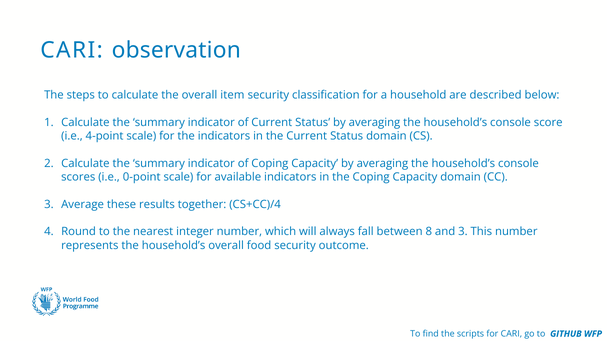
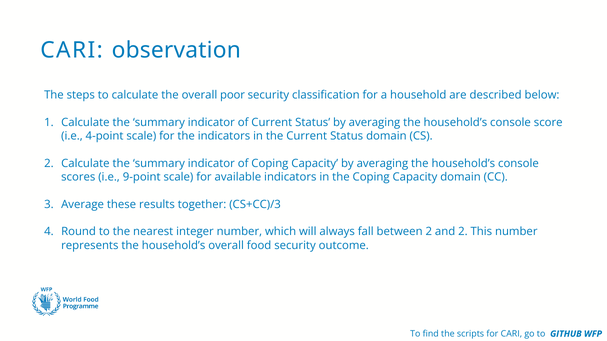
item: item -> poor (233, 95)
0-point: 0-point -> 9-point (142, 177)
CS+CC)/4: CS+CC)/4 -> CS+CC)/3 (255, 205)
between 8: 8 -> 2 (429, 232)
and 3: 3 -> 2 (463, 232)
